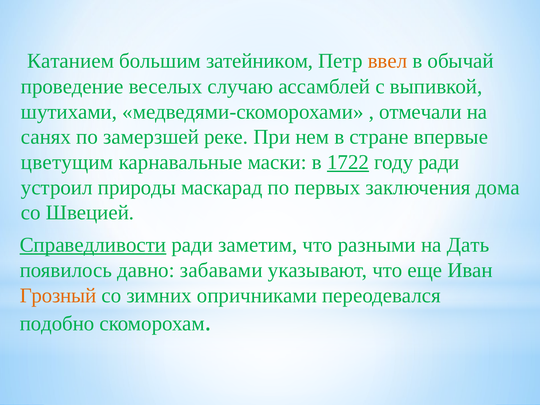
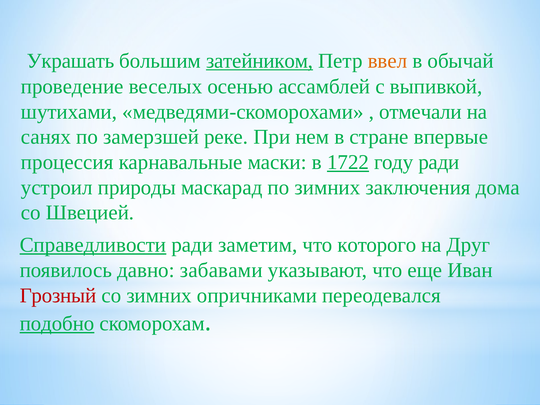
Катанием: Катанием -> Украшать (71, 61)
затейником underline: none -> present (260, 61)
случаю: случаю -> осенью (240, 87)
цветущим: цветущим -> процессия (67, 162)
по первых: первых -> зимних (327, 187)
разными: разными -> которого (377, 245)
Дать: Дать -> Друг (468, 245)
Грозный colour: orange -> red (58, 295)
подобно underline: none -> present (57, 324)
